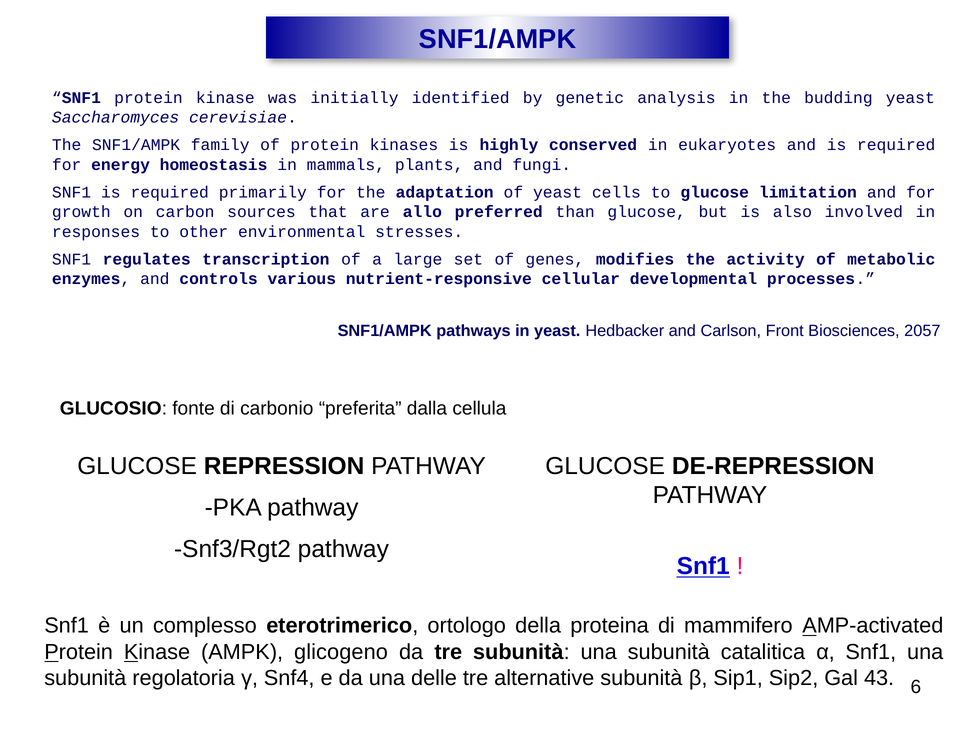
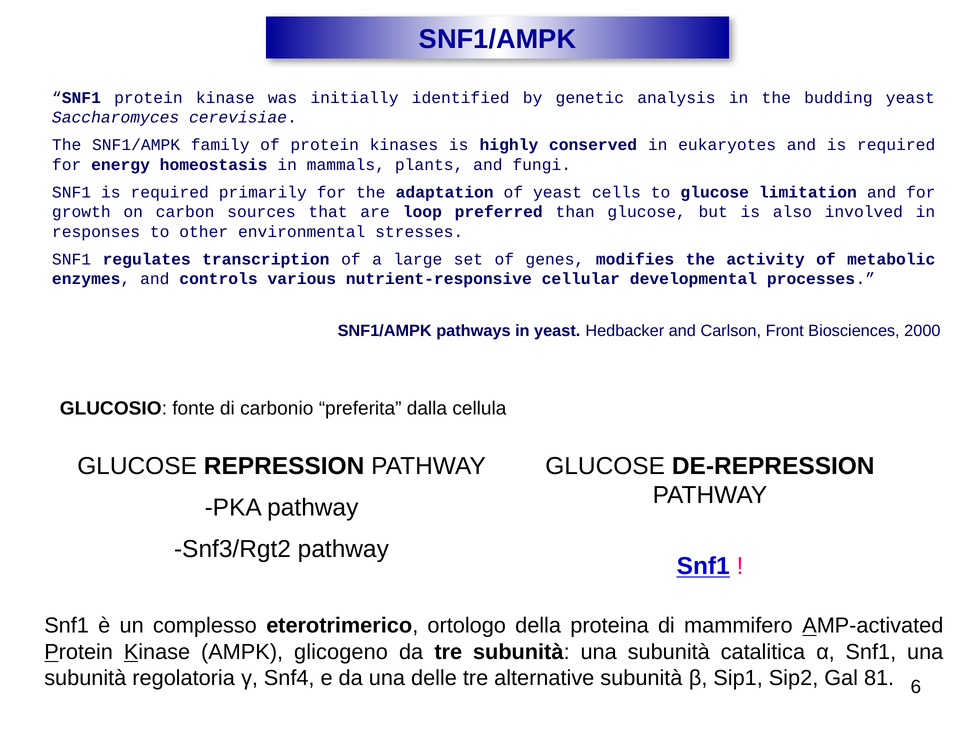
allo: allo -> loop (422, 212)
2057: 2057 -> 2000 (922, 331)
43: 43 -> 81 (879, 678)
